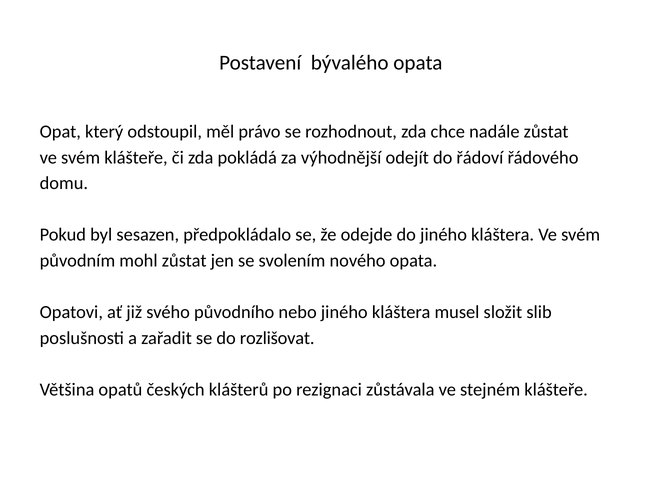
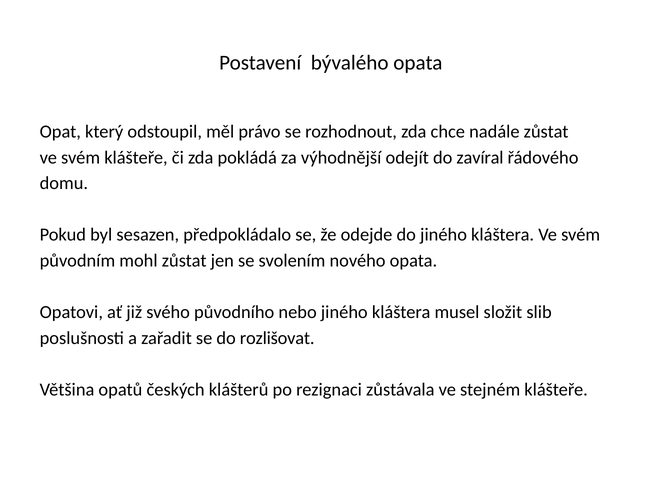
řádoví: řádoví -> zavíral (480, 157)
